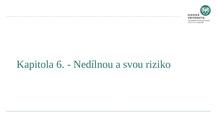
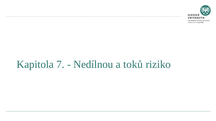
6: 6 -> 7 (60, 65)
svou: svou -> toků (133, 65)
